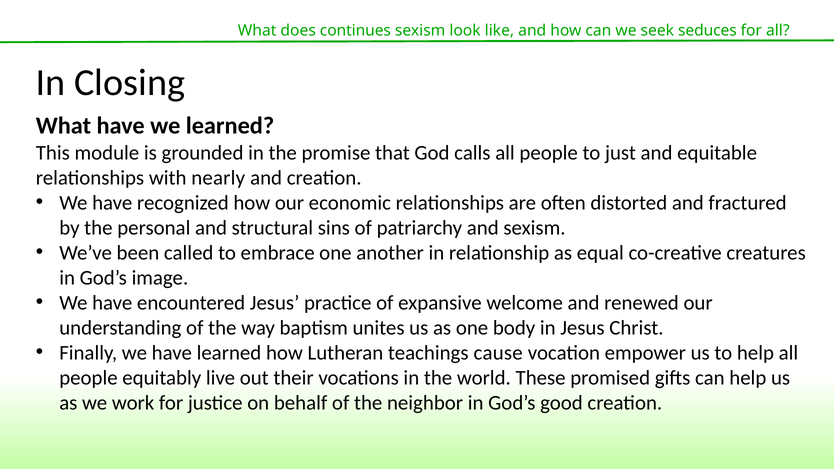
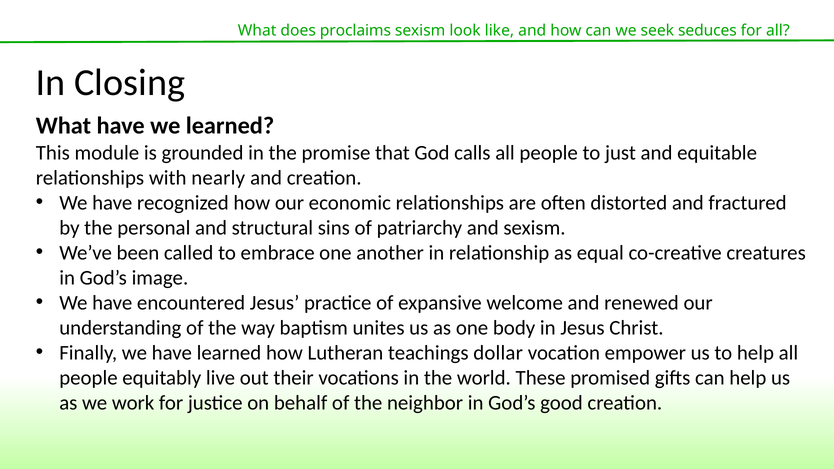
continues: continues -> proclaims (355, 30)
cause: cause -> dollar (498, 353)
